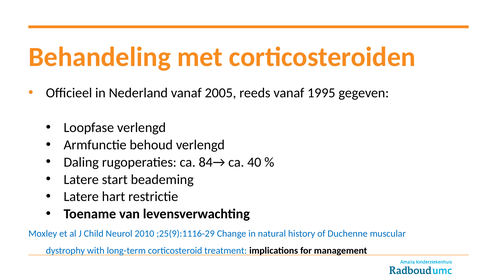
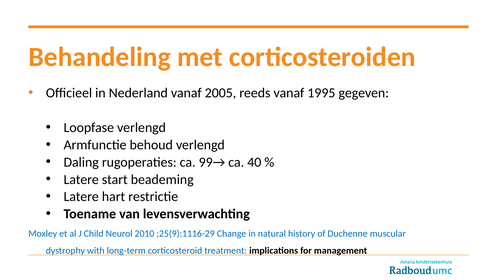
84→: 84→ -> 99→ (212, 162)
